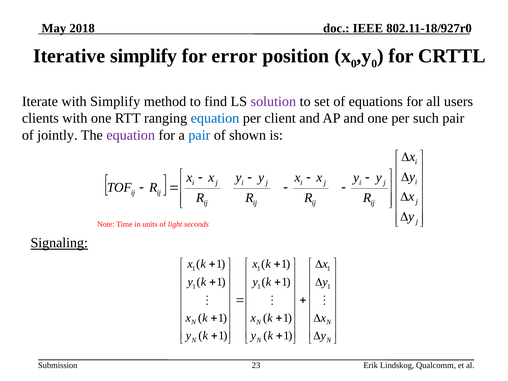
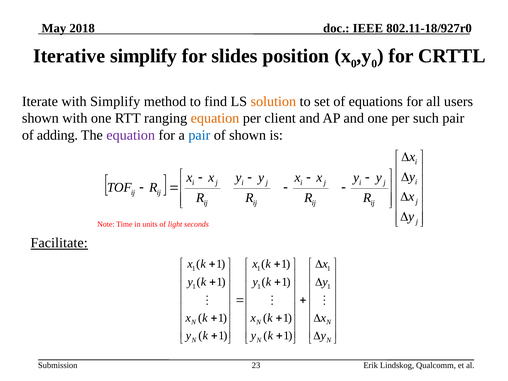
error: error -> slides (235, 56)
solution colour: purple -> orange (273, 101)
clients: clients -> shown (40, 118)
equation colour: blue -> orange (215, 118)
jointly: jointly -> adding (57, 135)
Signaling: Signaling -> Facilitate (59, 243)
